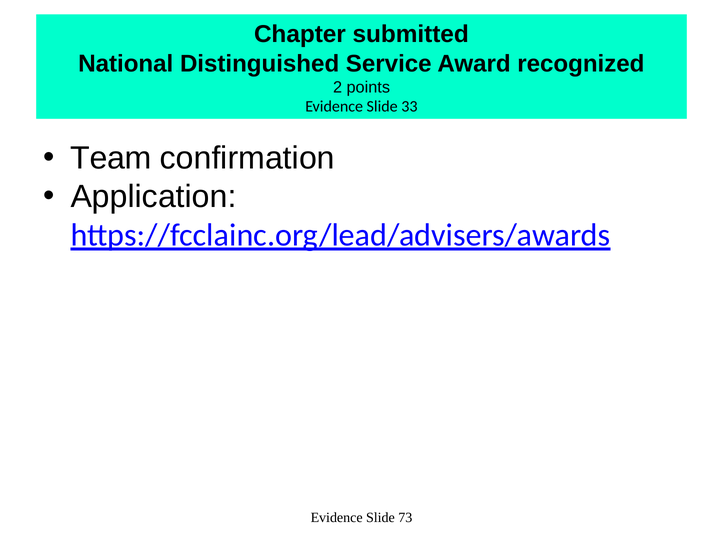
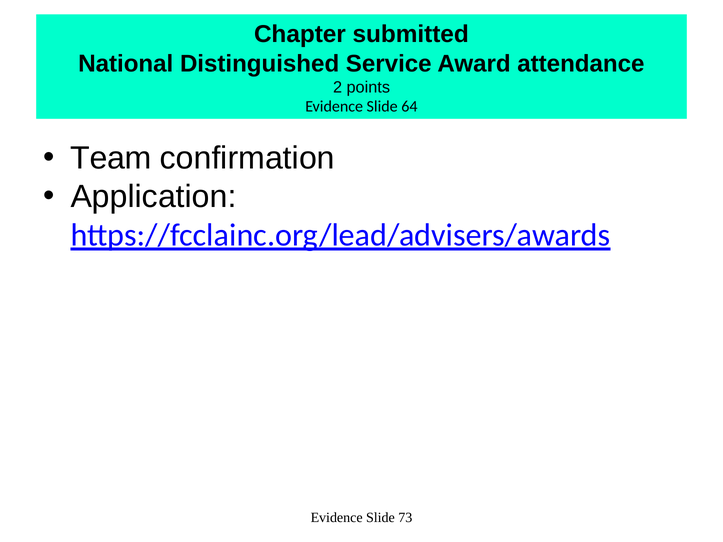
recognized: recognized -> attendance (581, 64)
33: 33 -> 64 (409, 107)
